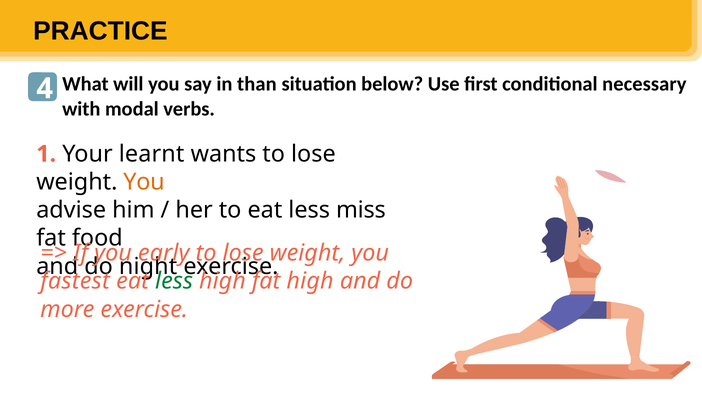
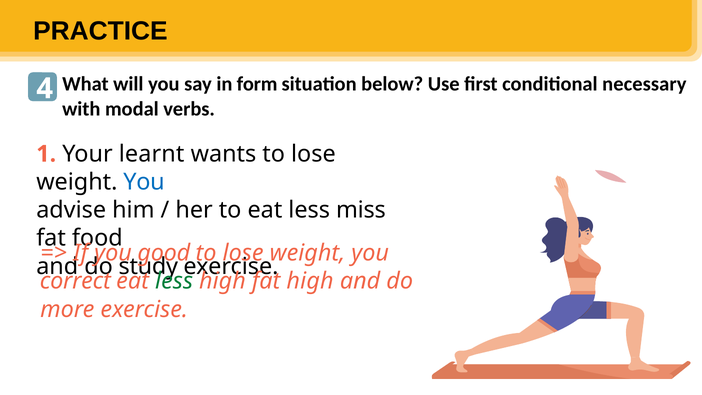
than: than -> form (257, 84)
You colour: orange -> blue (144, 182)
early: early -> good (164, 253)
night: night -> study (148, 266)
fastest: fastest -> correct (75, 281)
